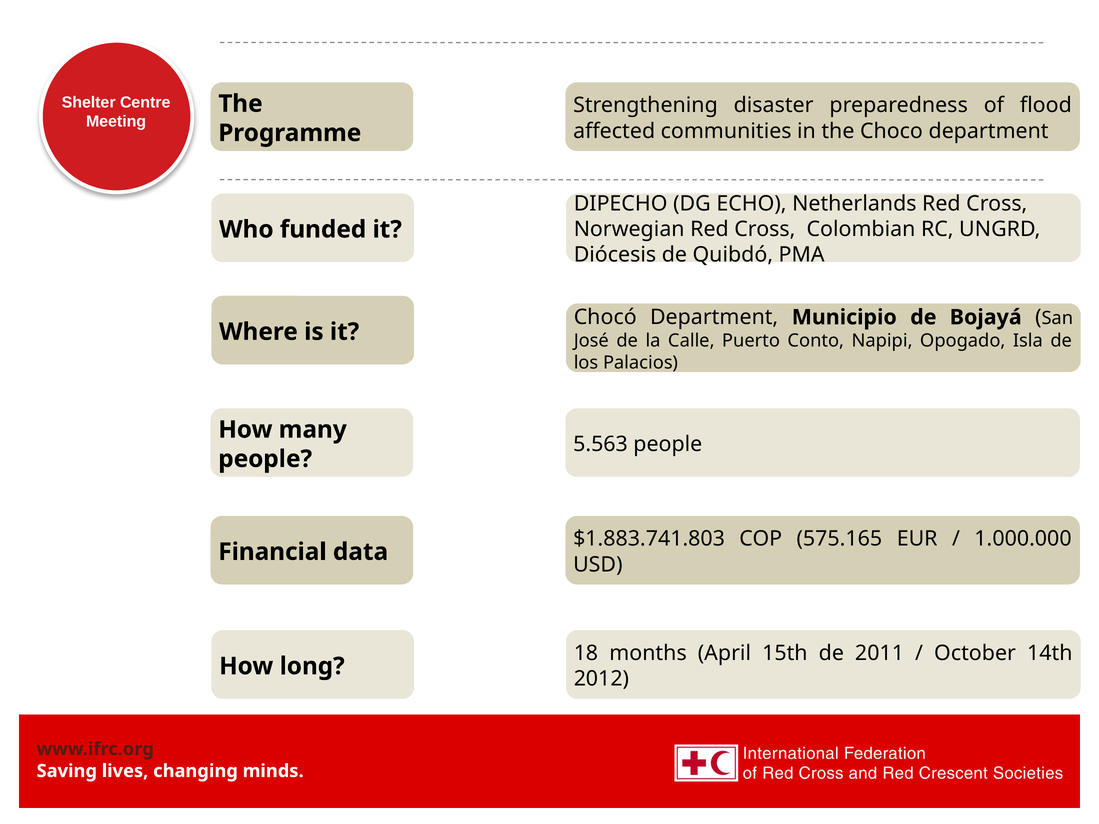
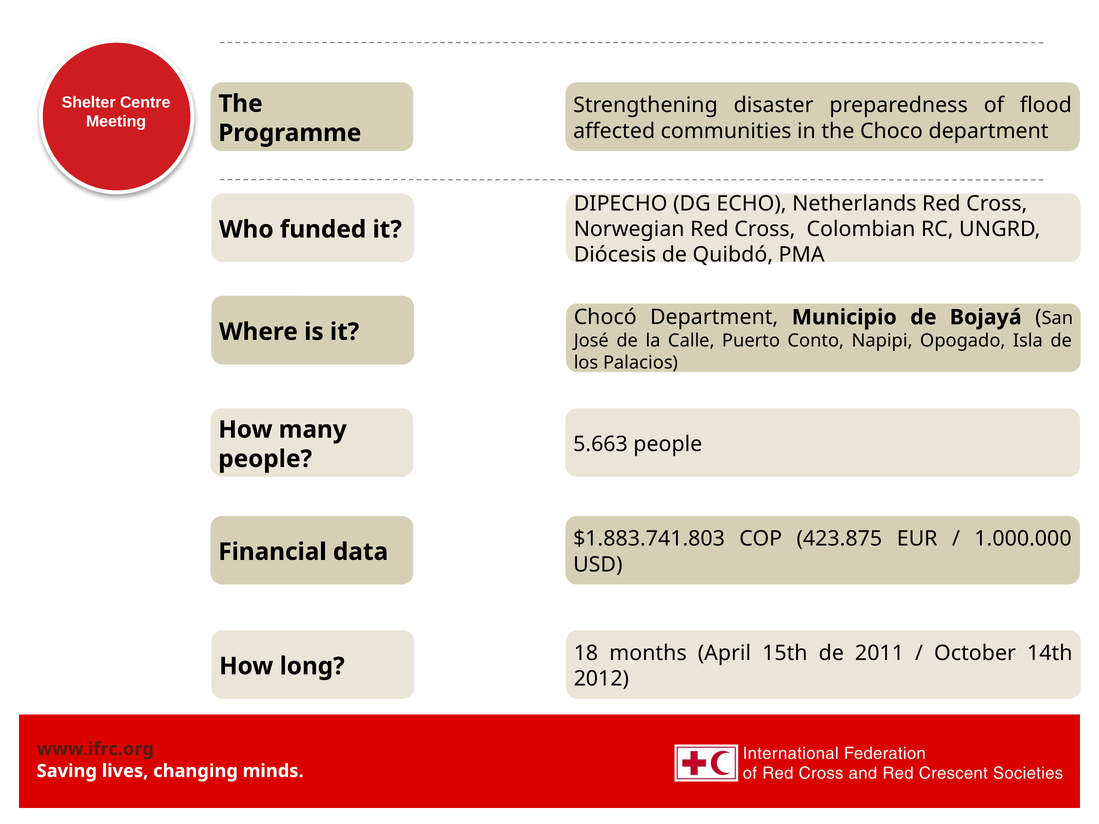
5.563: 5.563 -> 5.663 (600, 444)
575.165: 575.165 -> 423.875 (839, 539)
